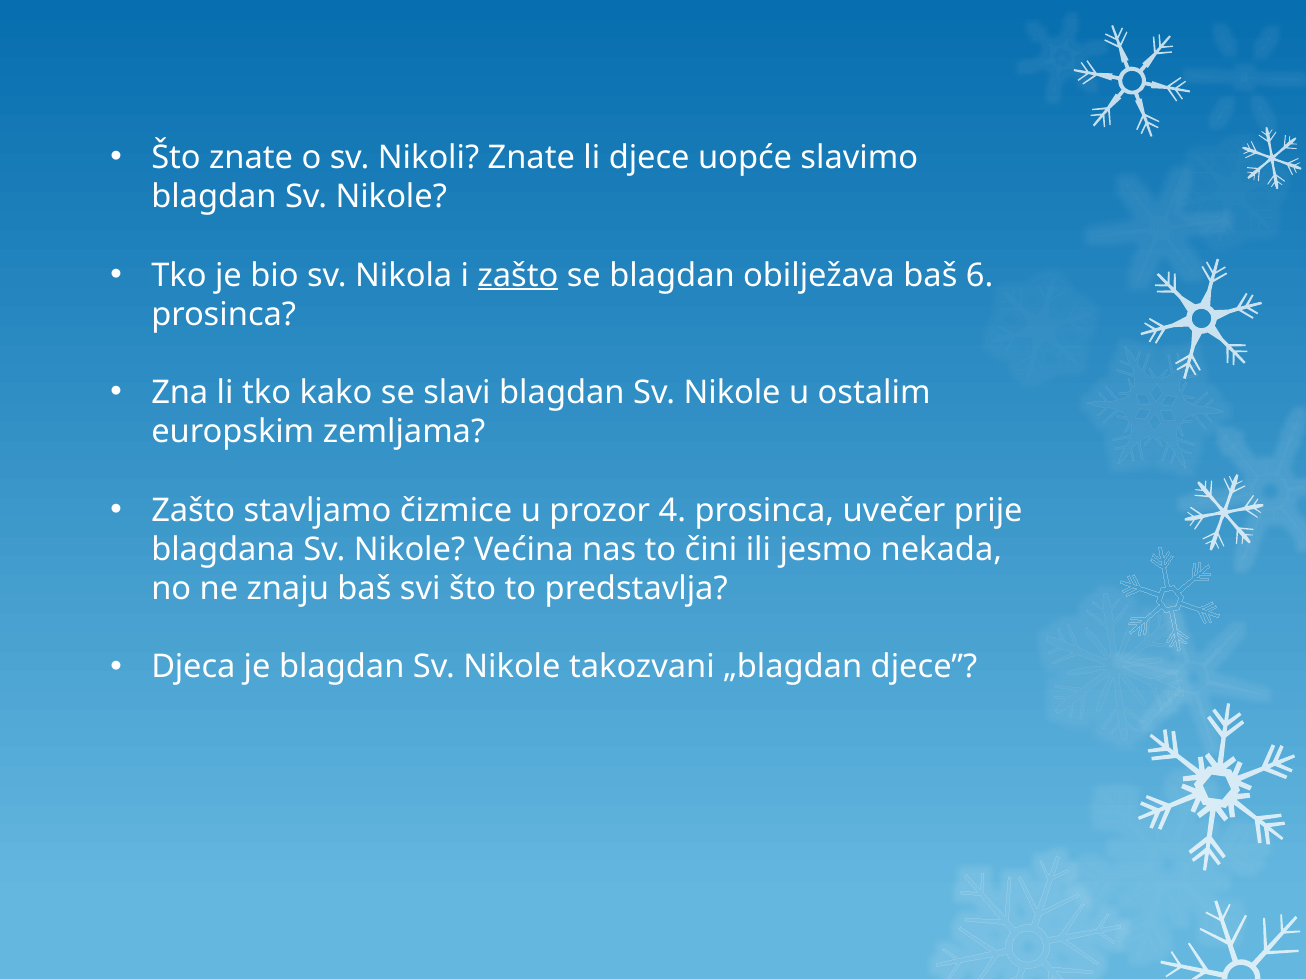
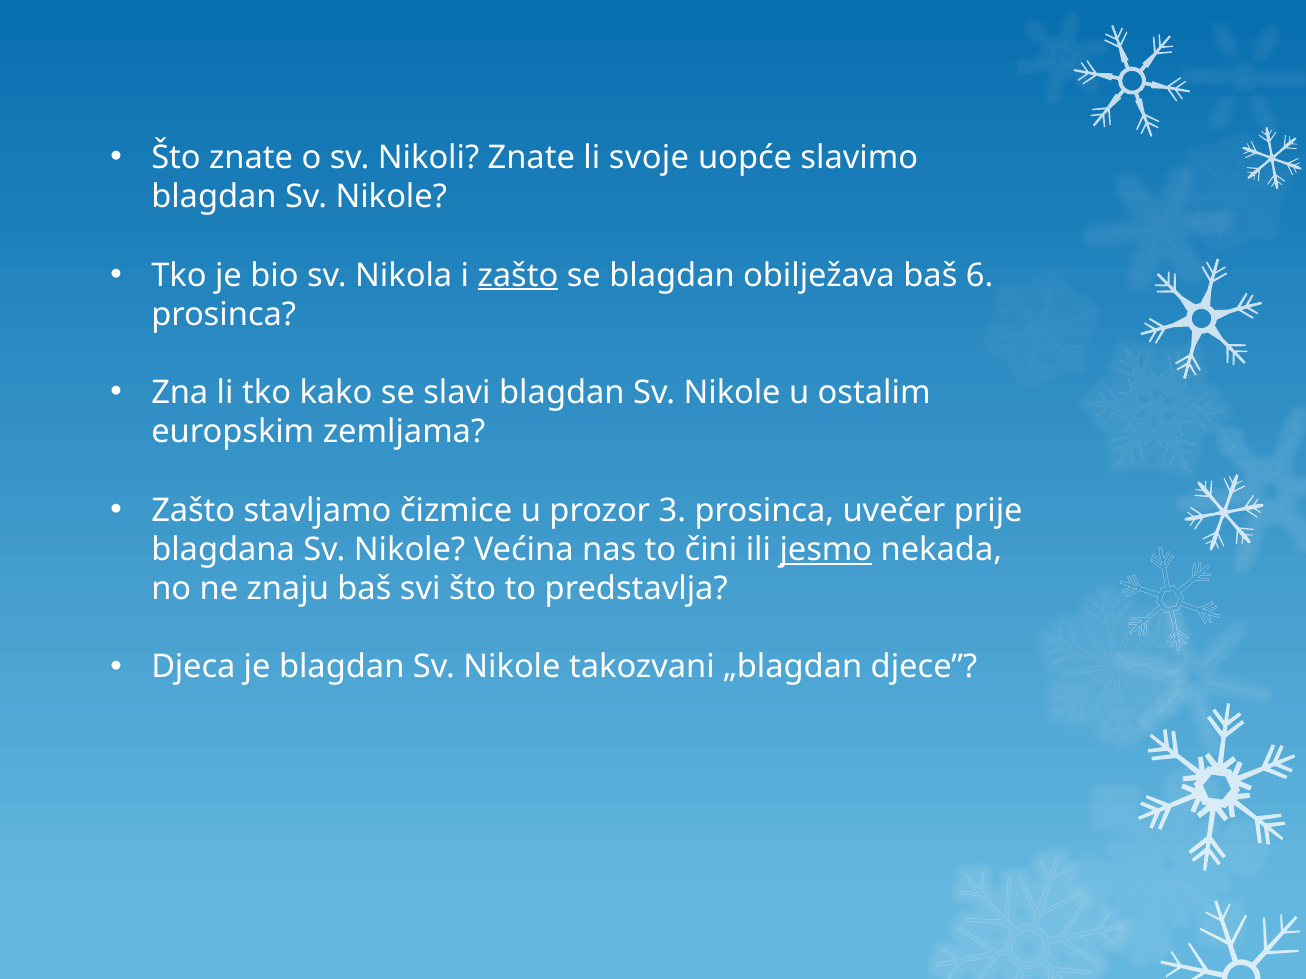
li djece: djece -> svoje (649, 158)
4: 4 -> 3 (672, 511)
jesmo underline: none -> present (826, 550)
